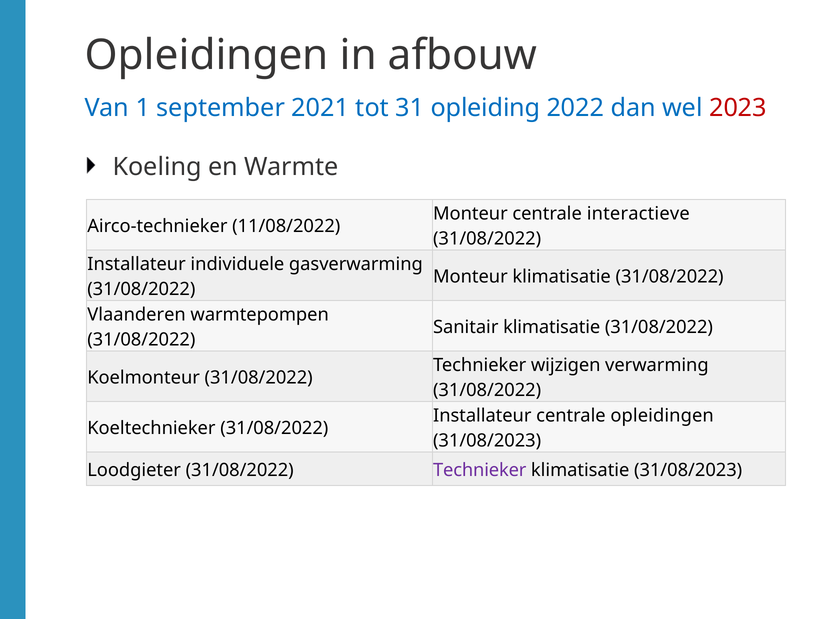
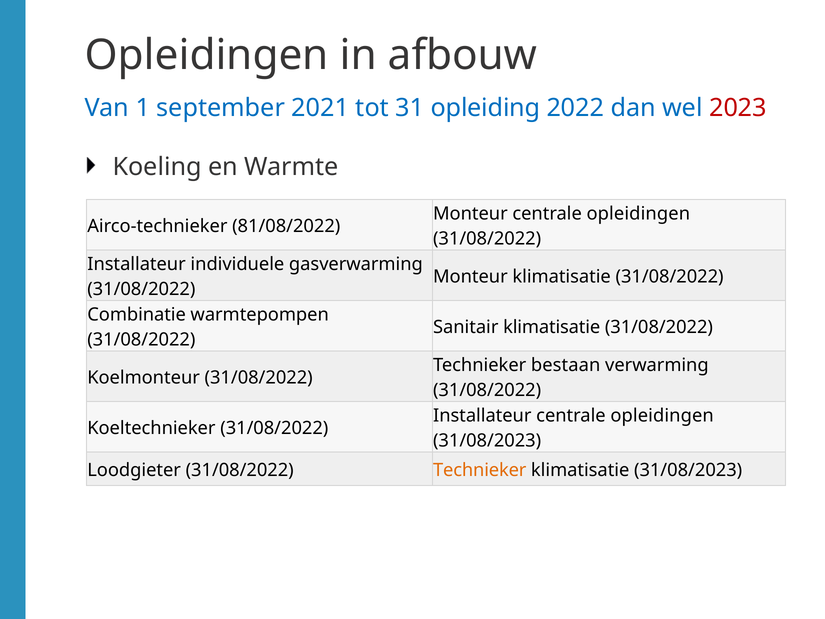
Monteur centrale interactieve: interactieve -> opleidingen (638, 214)
11/08/2022: 11/08/2022 -> 81/08/2022 (286, 226)
Vlaanderen: Vlaanderen -> Combinatie (137, 315)
wijzigen: wijzigen -> bestaan (566, 365)
Technieker colour: purple -> orange (480, 470)
